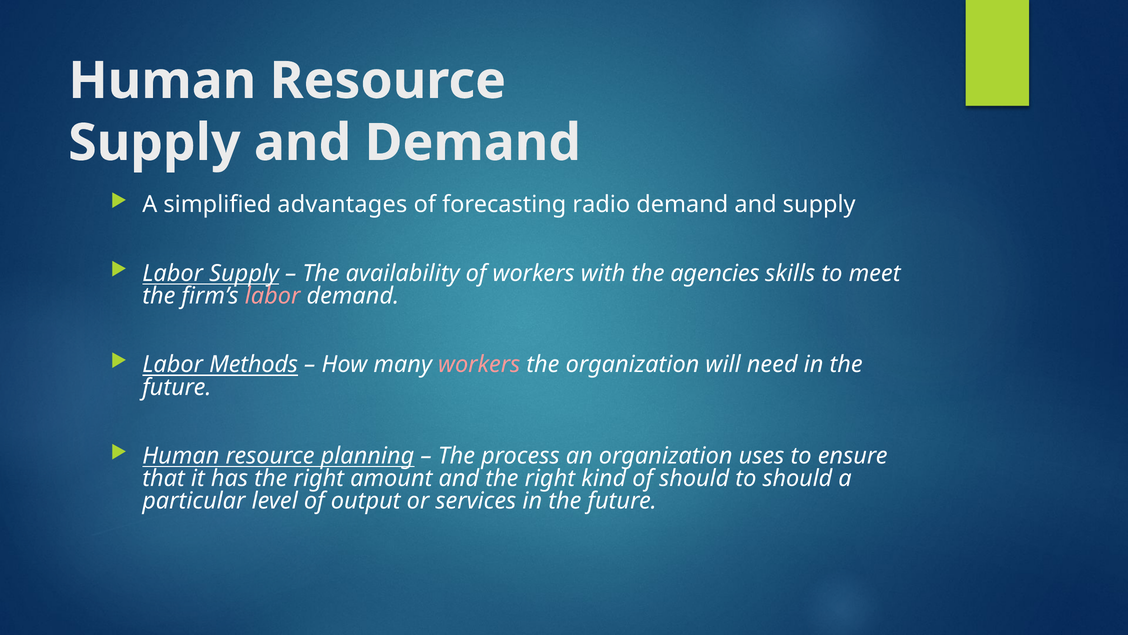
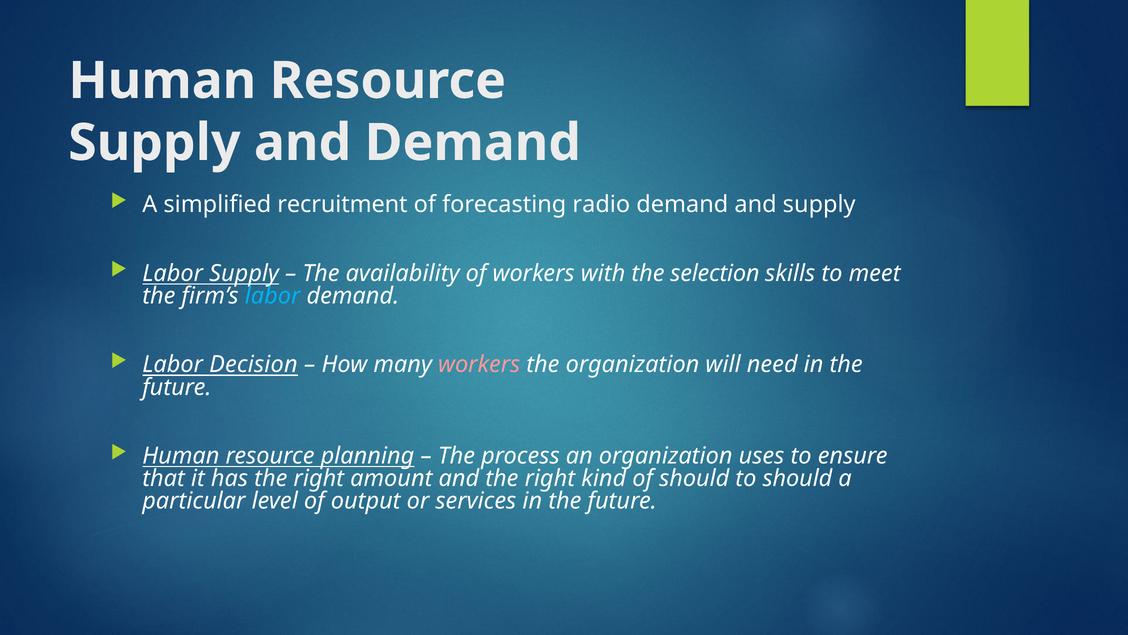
advantages: advantages -> recruitment (342, 204)
agencies: agencies -> selection (715, 273)
labor colour: pink -> light blue (273, 296)
Methods: Methods -> Decision (253, 364)
